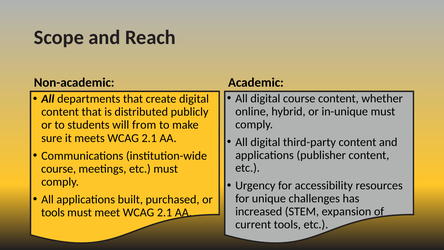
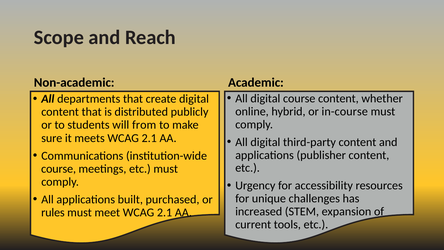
in-unique: in-unique -> in-course (345, 111)
tools: tools -> rules (53, 212)
